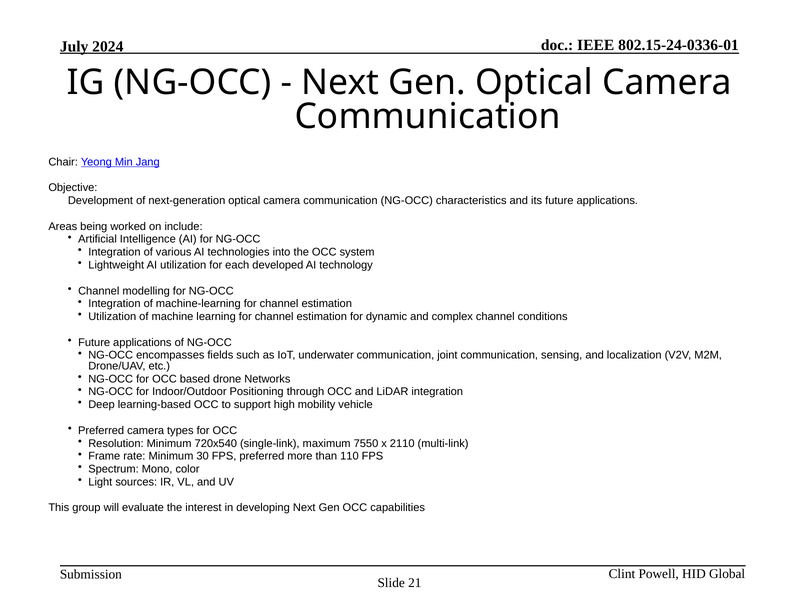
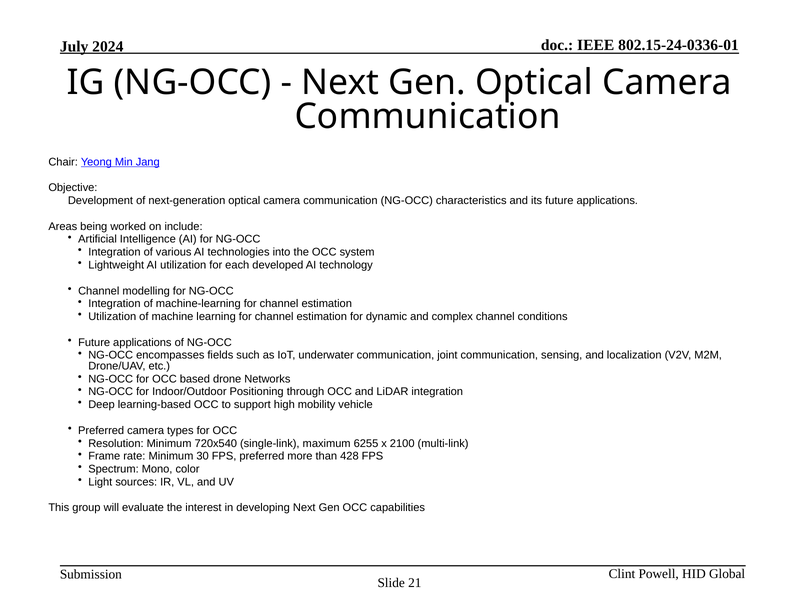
7550: 7550 -> 6255 (366, 444)
2110: 2110 -> 2100 (402, 444)
110: 110 -> 428 (349, 456)
